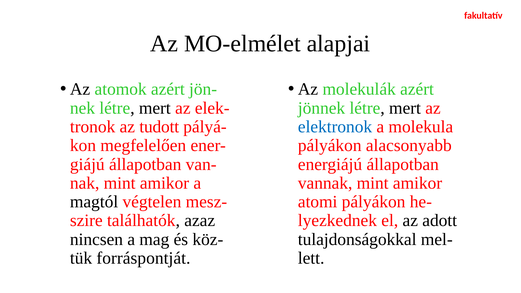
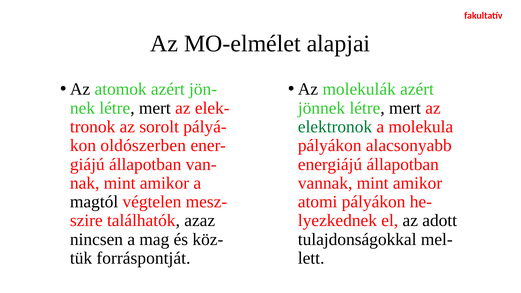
tudott: tudott -> sorolt (159, 127)
elektronok colour: blue -> green (335, 127)
megfelelően: megfelelően -> oldószerben (143, 146)
